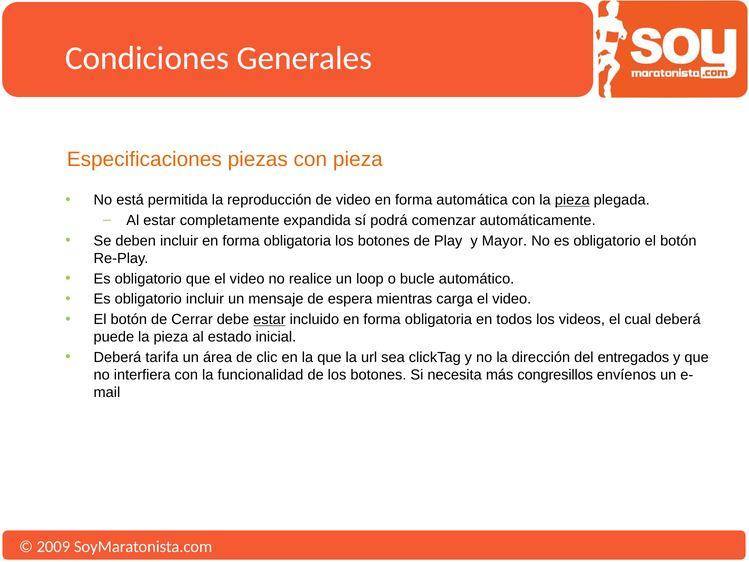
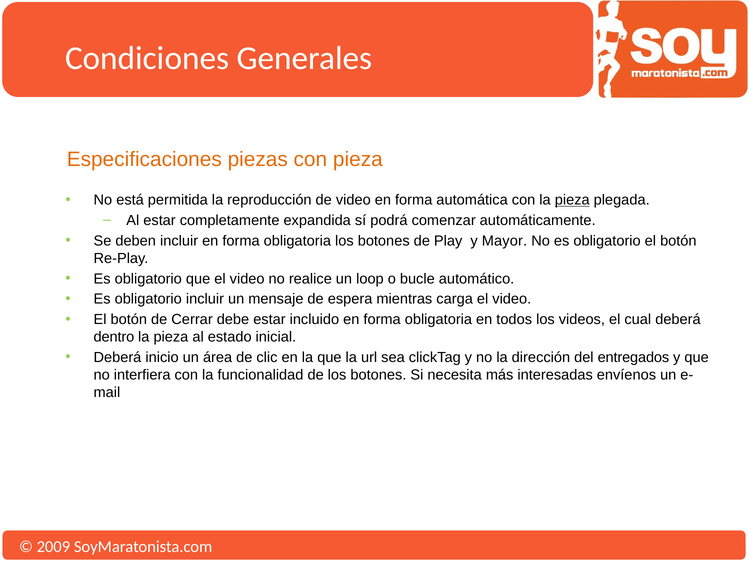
estar underline: present -> none (269, 319)
puede: puede -> dentro (114, 337)
tarifa: tarifa -> inicio (162, 357)
congresillos: congresillos -> interesadas (555, 375)
